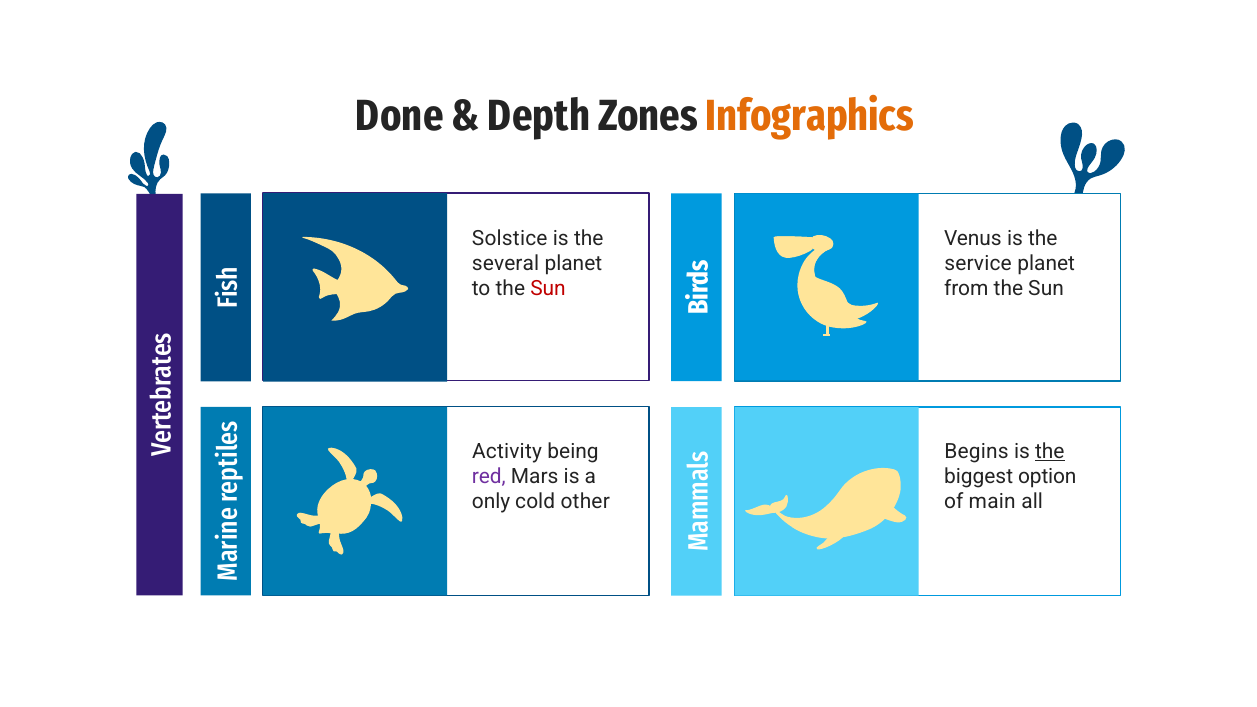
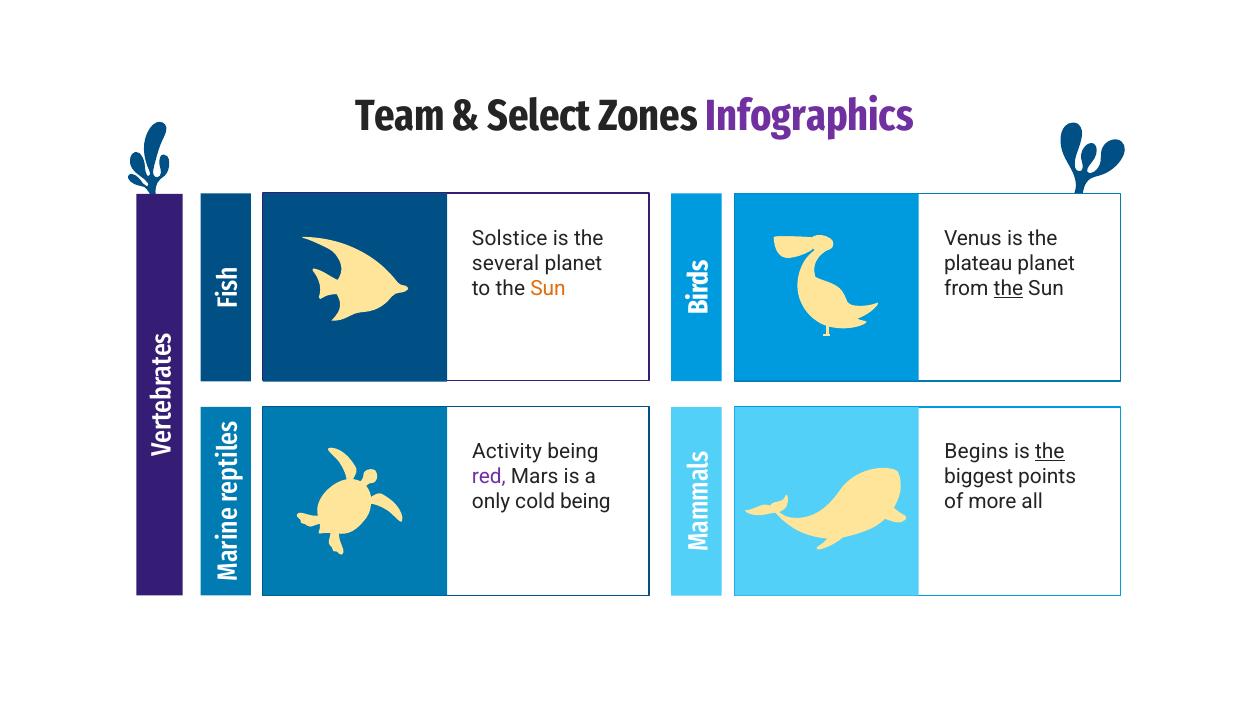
Done: Done -> Team (400, 116)
Depth: Depth -> Select (539, 116)
Infographics colour: orange -> purple (810, 116)
service: service -> plateau (978, 263)
Sun colour: red -> orange (548, 289)
the underline: none -> present (1008, 289)
option: option -> points (1047, 477)
cold other: other -> being (585, 502)
main: main -> more (992, 502)
